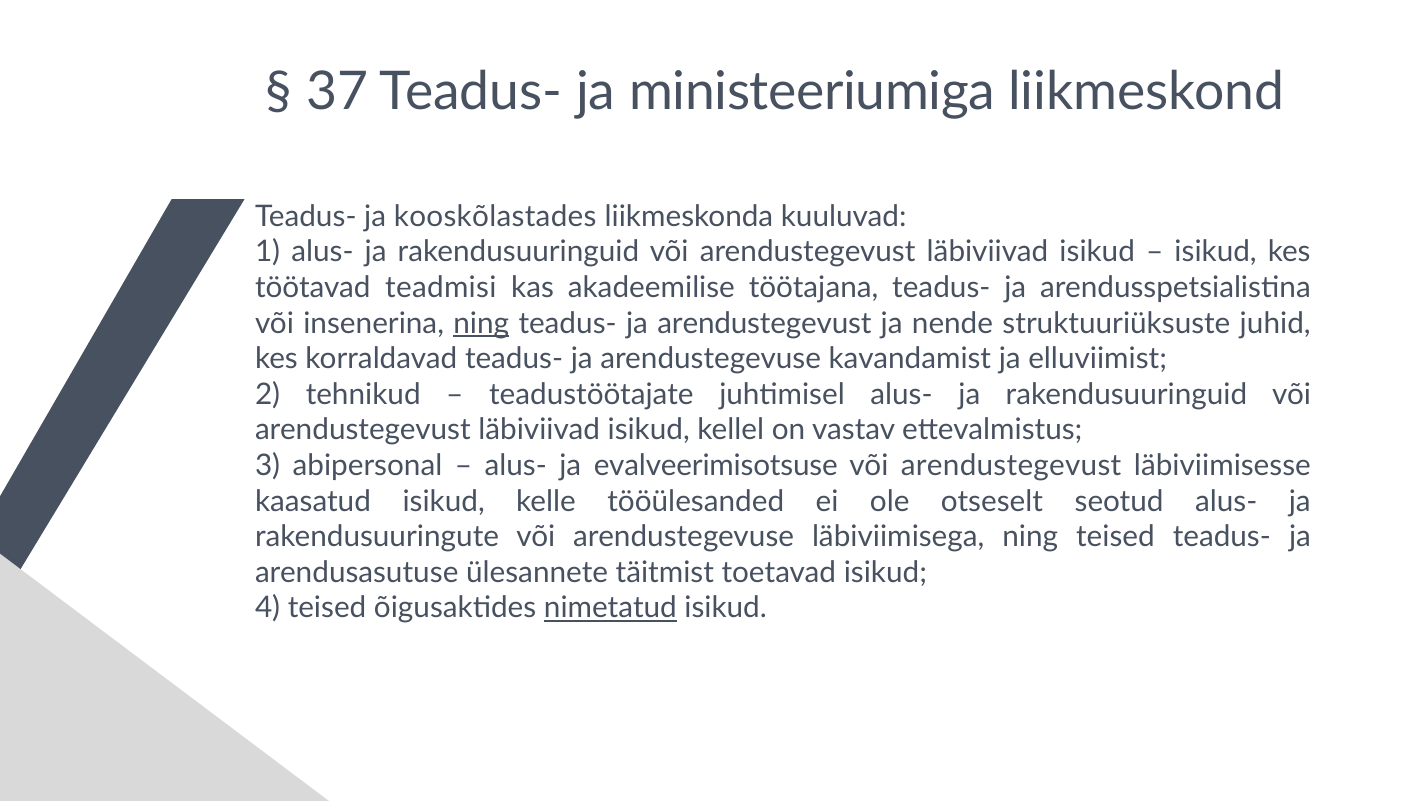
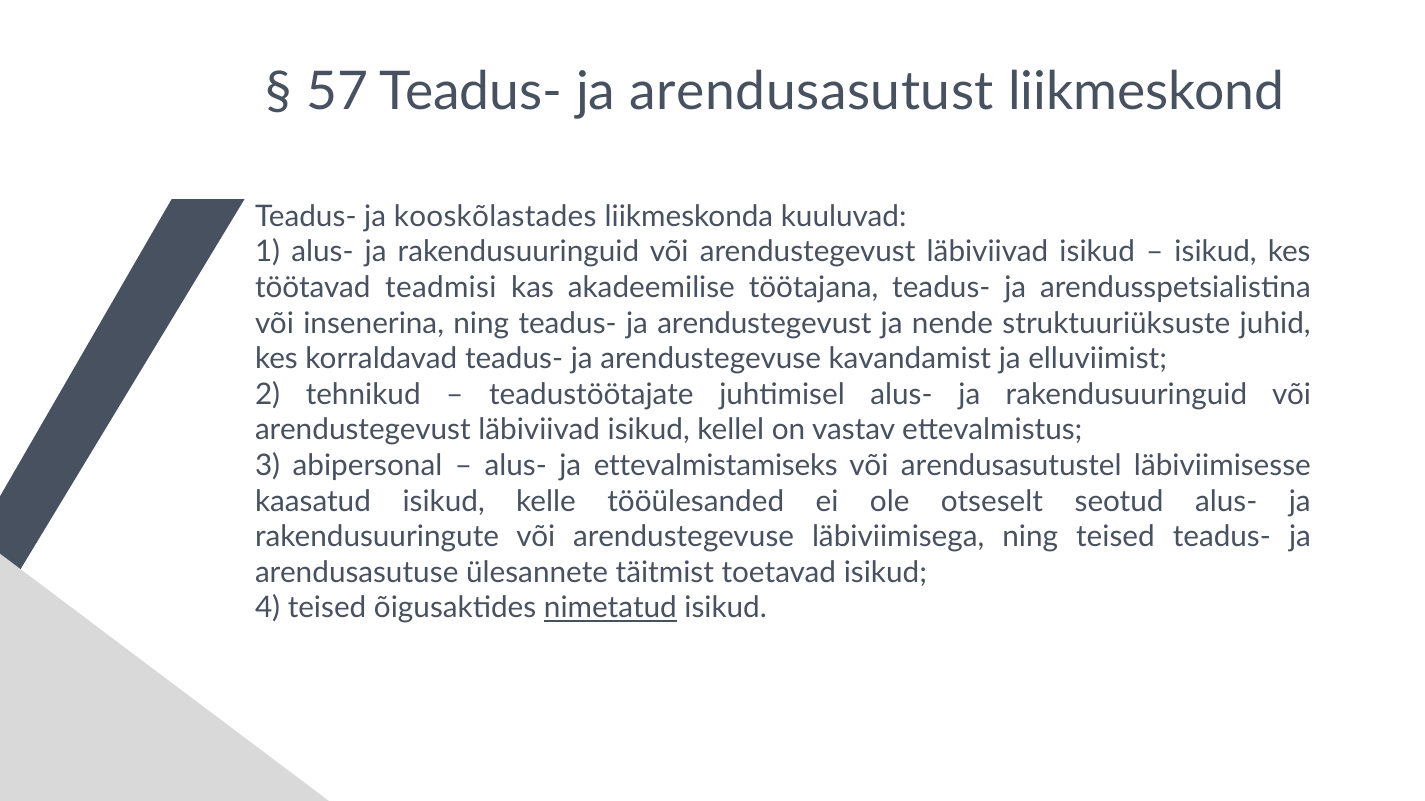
37: 37 -> 57 (337, 92)
ministeeriumiga: ministeeriumiga -> arendusasutust (812, 92)
ning underline: present -> none (481, 323)
evalveerimisotsuse: evalveerimisotsuse -> ettevalmistamiseks (716, 466)
arendustegevust: arendustegevust -> arendusasutustel (1011, 466)
